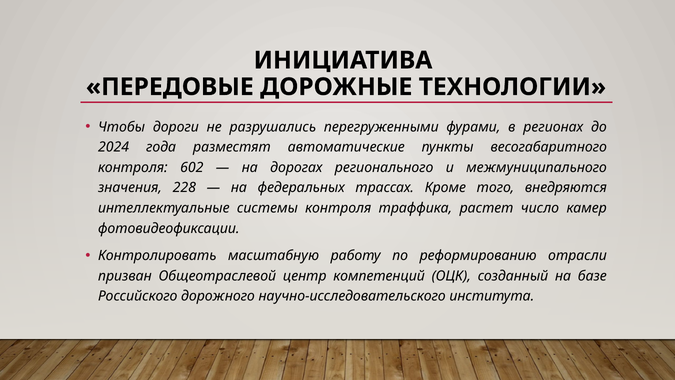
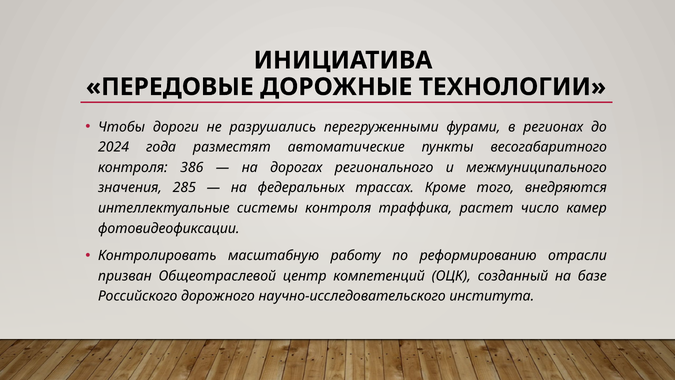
602: 602 -> 386 (192, 167)
228: 228 -> 285 (184, 188)
